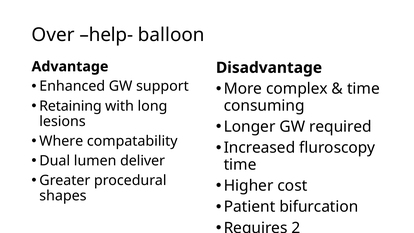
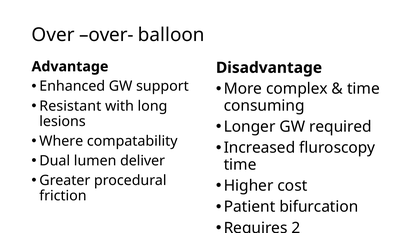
help-: help- -> over- (106, 35)
Retaining: Retaining -> Resistant (70, 106)
shapes: shapes -> friction (63, 196)
